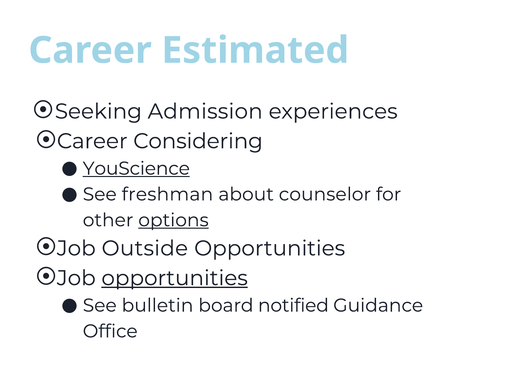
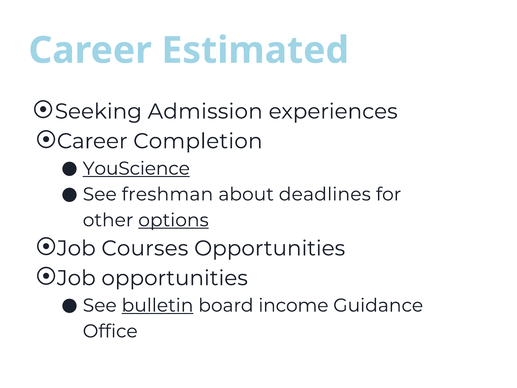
Considering: Considering -> Completion (198, 141)
counselor: counselor -> deadlines (325, 194)
Outside: Outside -> Courses (145, 248)
opportunities underline: present -> none (175, 278)
bulletin underline: none -> present (157, 305)
notified: notified -> income (293, 305)
